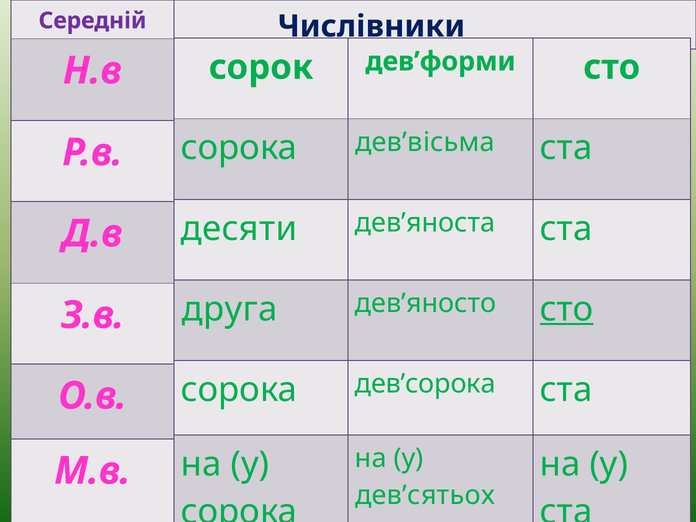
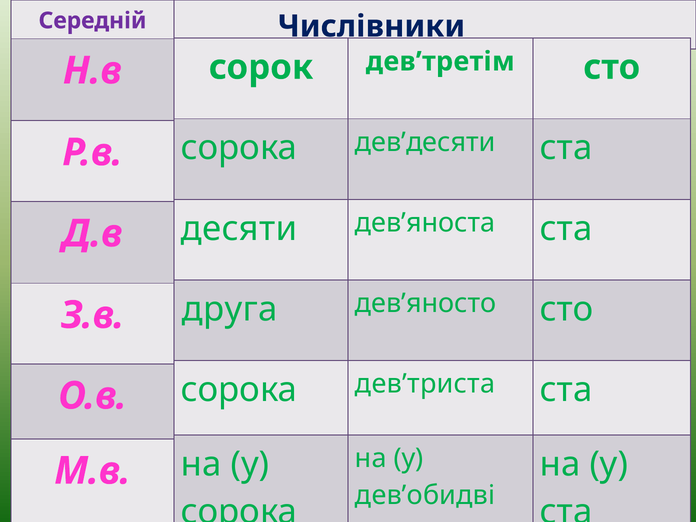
дев’форми: дев’форми -> дев’третім (440, 61)
дев’вісьма: дев’вісьма -> дев’десяти (425, 142)
сто underline: present -> none (567, 309)
дев’сорока: дев’сорока -> дев’триста (425, 384)
дев’сятьох: дев’сятьох -> дев’обидві (425, 495)
